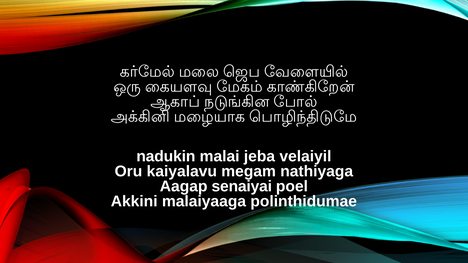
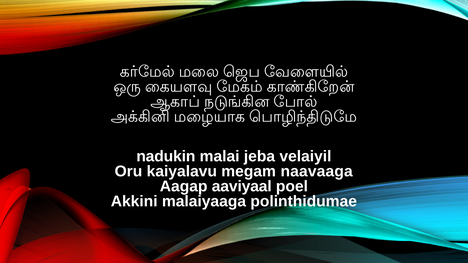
nathiyaga: nathiyaga -> naavaaga (317, 172)
senaiyai: senaiyai -> aaviyaal (242, 187)
